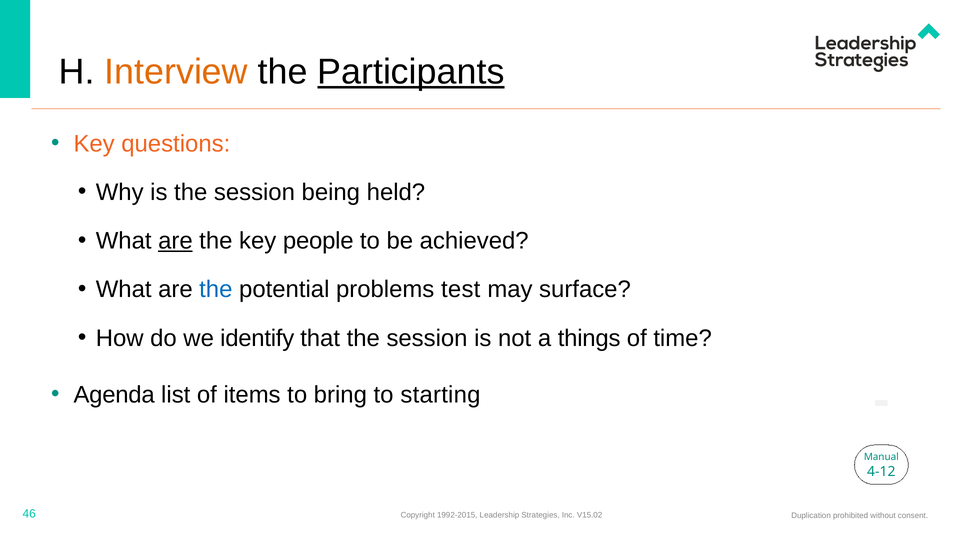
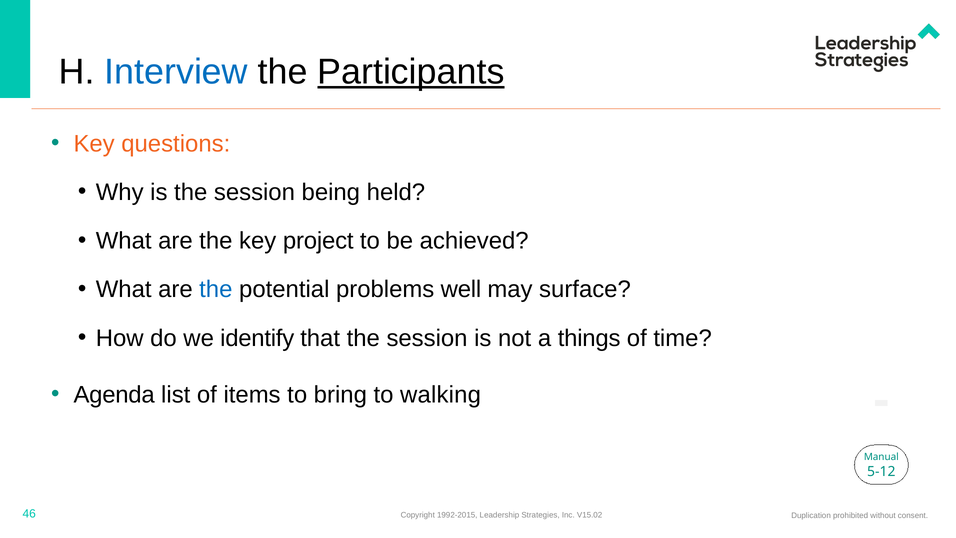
Interview colour: orange -> blue (176, 72)
are underline: present -> none (175, 241)
people: people -> project (318, 241)
test: test -> well (461, 289)
starting: starting -> walking (440, 395)
4-12: 4-12 -> 5-12 (881, 471)
